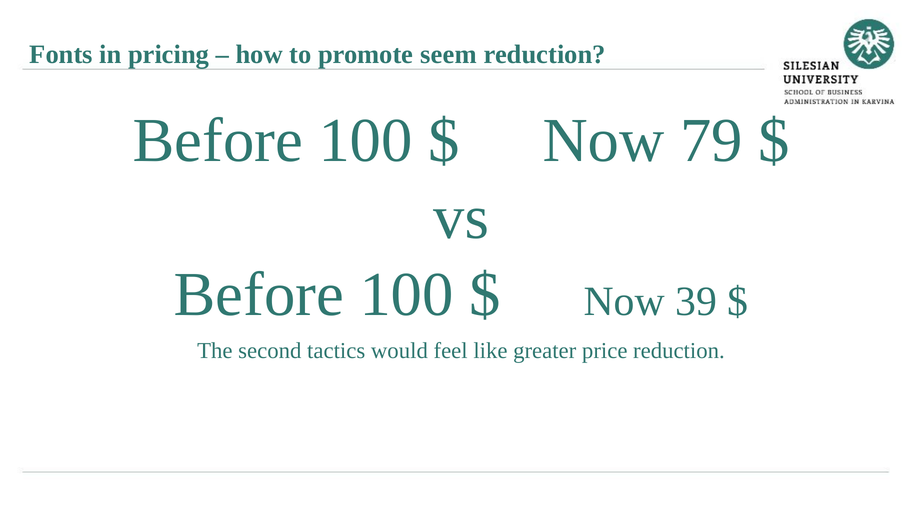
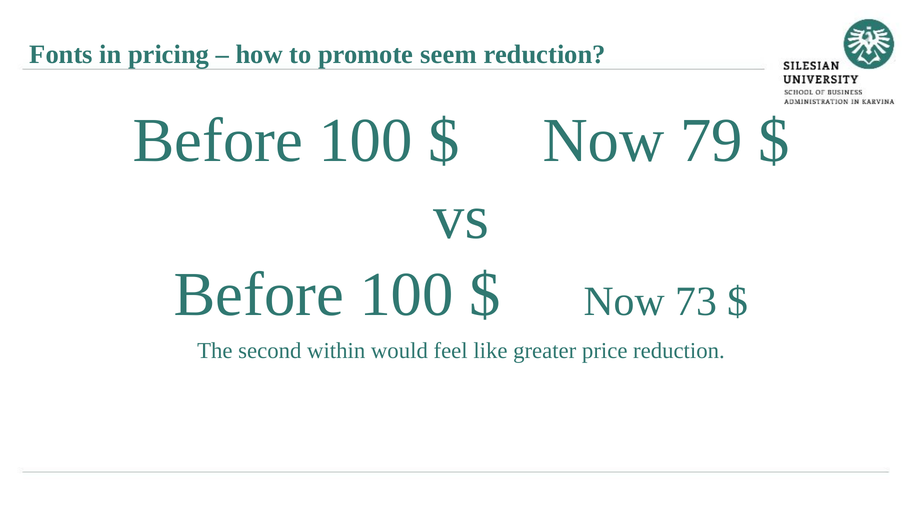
39: 39 -> 73 (696, 302)
tactics: tactics -> within (336, 351)
